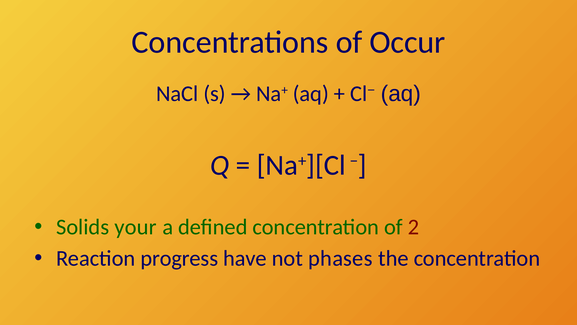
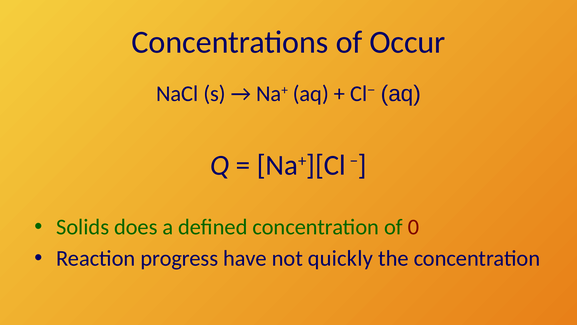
your: your -> does (136, 227)
2: 2 -> 0 (414, 227)
phases: phases -> quickly (340, 258)
